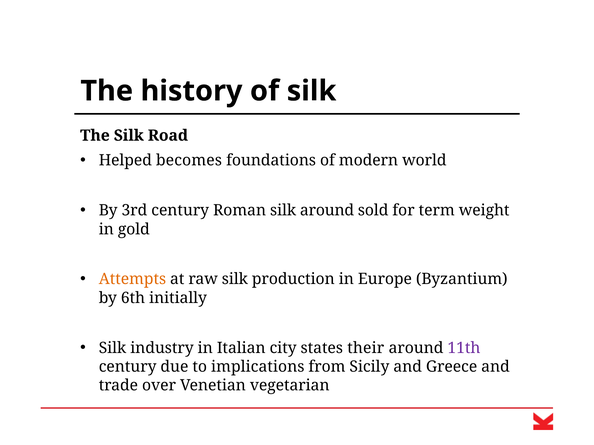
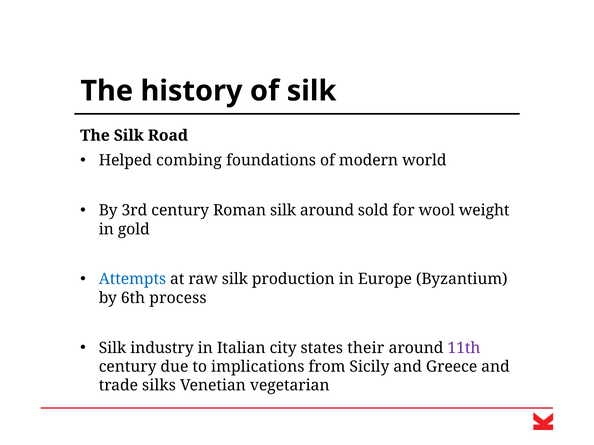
becomes: becomes -> combing (189, 161)
term: term -> wool (437, 211)
Attempts colour: orange -> blue (132, 279)
initially: initially -> process (178, 298)
over: over -> silks (159, 386)
